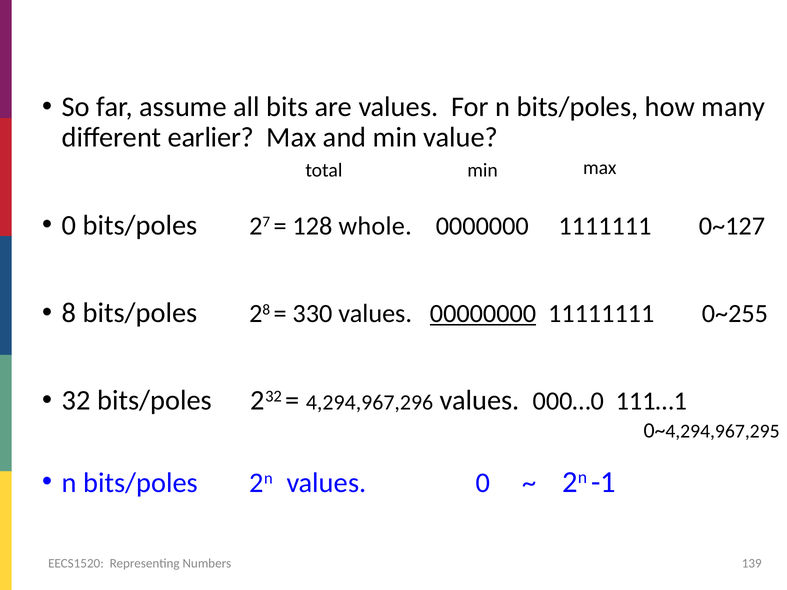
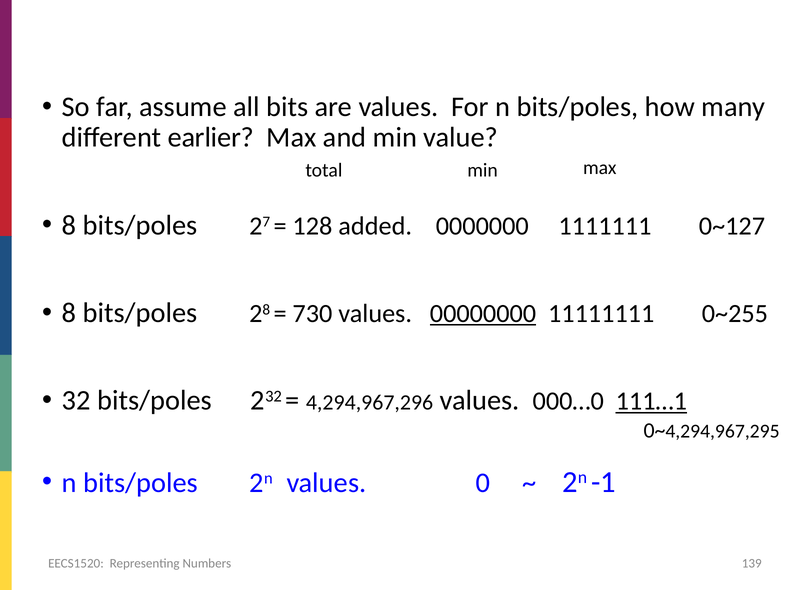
0: 0 -> 8 (69, 225)
whole: whole -> added (375, 226)
330: 330 -> 730 (312, 314)
111…1 underline: none -> present (651, 401)
